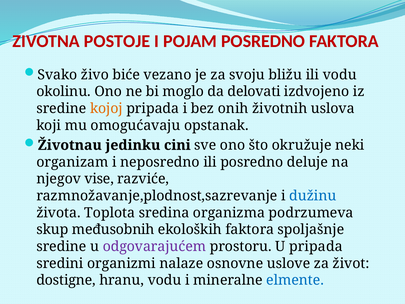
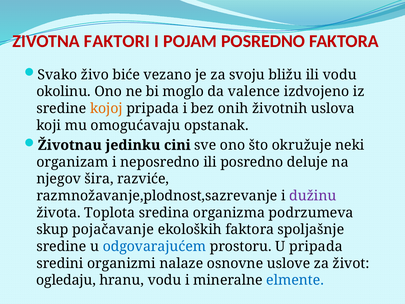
POSTOJE: POSTOJE -> FAKTORI (117, 41)
delovati: delovati -> valence (254, 92)
vise: vise -> šira (99, 179)
dužinu colour: blue -> purple (313, 196)
međusobnih: međusobnih -> pojačavanje (113, 229)
odgovarajućem colour: purple -> blue (154, 246)
dostigne: dostigne -> ogledaju (66, 280)
